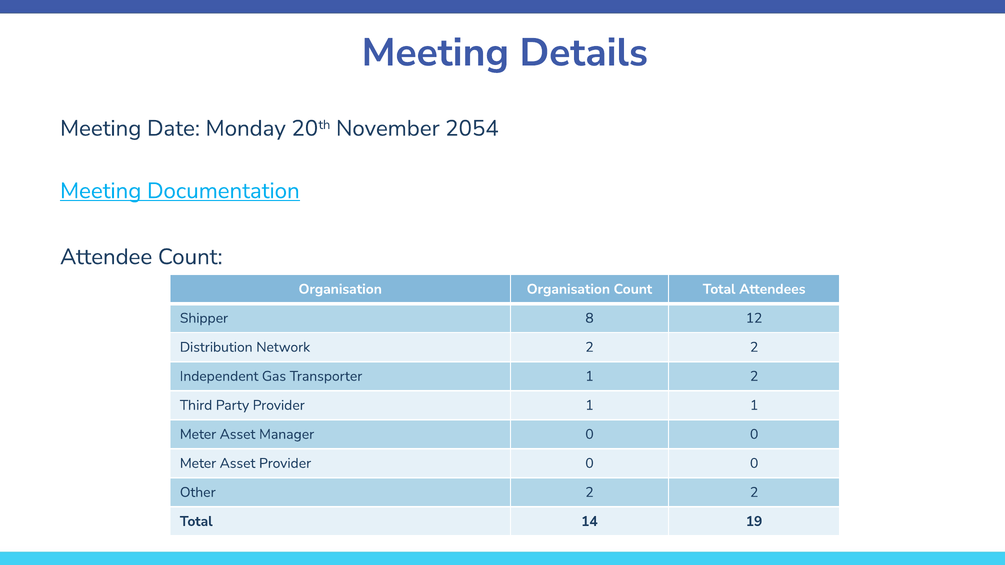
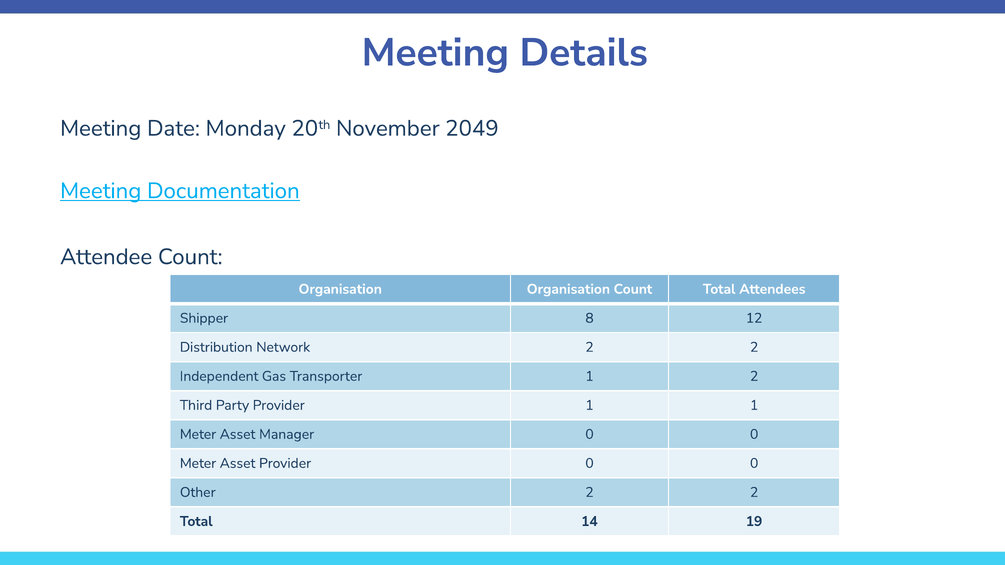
2054: 2054 -> 2049 (472, 128)
